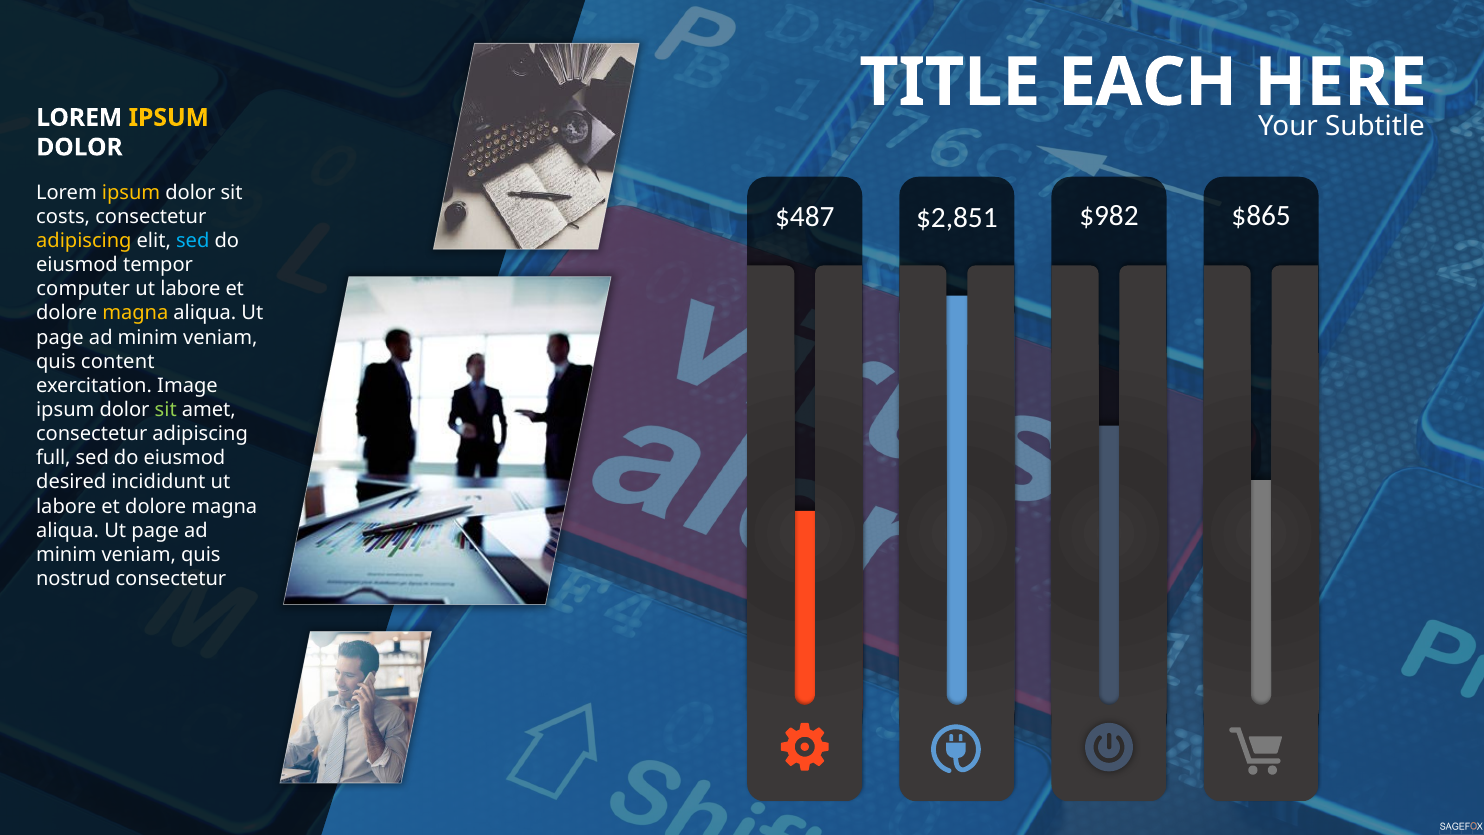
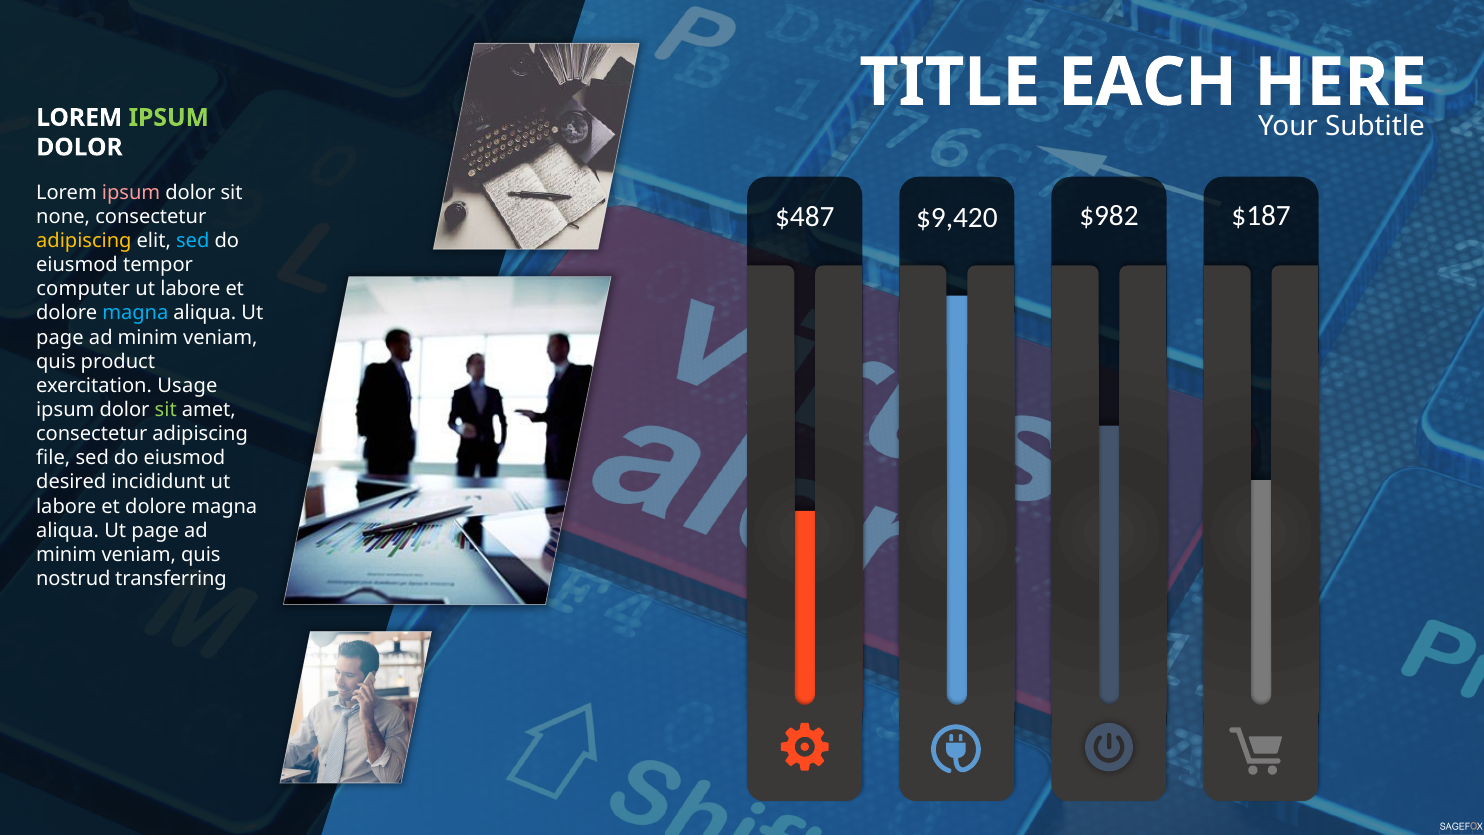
IPSUM colour: yellow -> light green (169, 118)
ipsum colour: yellow -> pink (131, 192)
$2,851: $2,851 -> $9,420 (957, 218)
$865: $865 -> $187 (1261, 216)
costs: costs -> none (63, 217)
magna colour: yellow -> light blue (135, 313)
content: content -> product (118, 361)
Image: Image -> Usage (187, 386)
full: full -> file (53, 458)
nostrud consectetur: consectetur -> transferring (171, 579)
